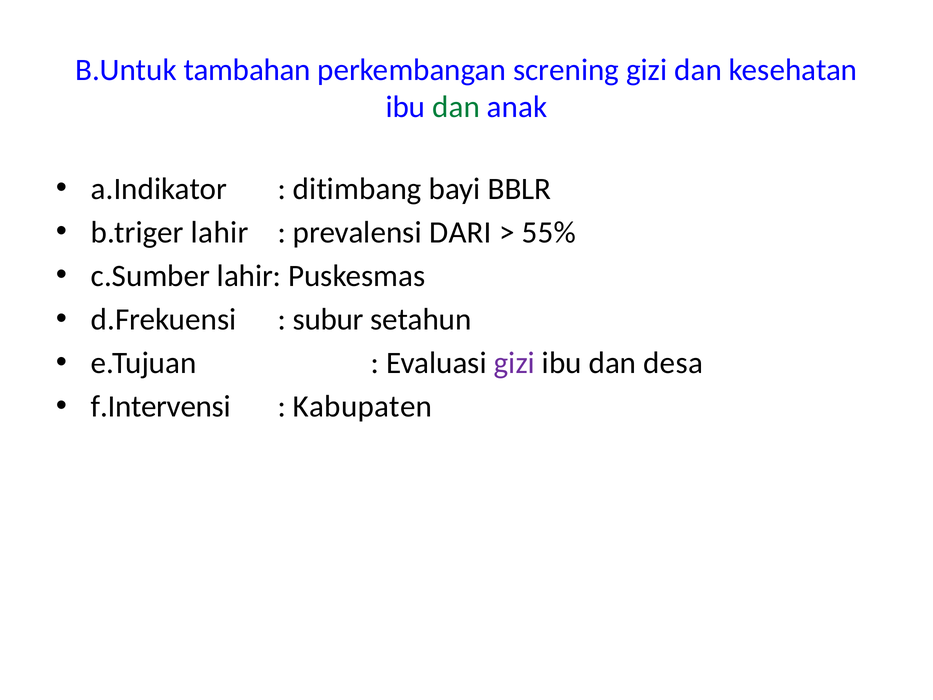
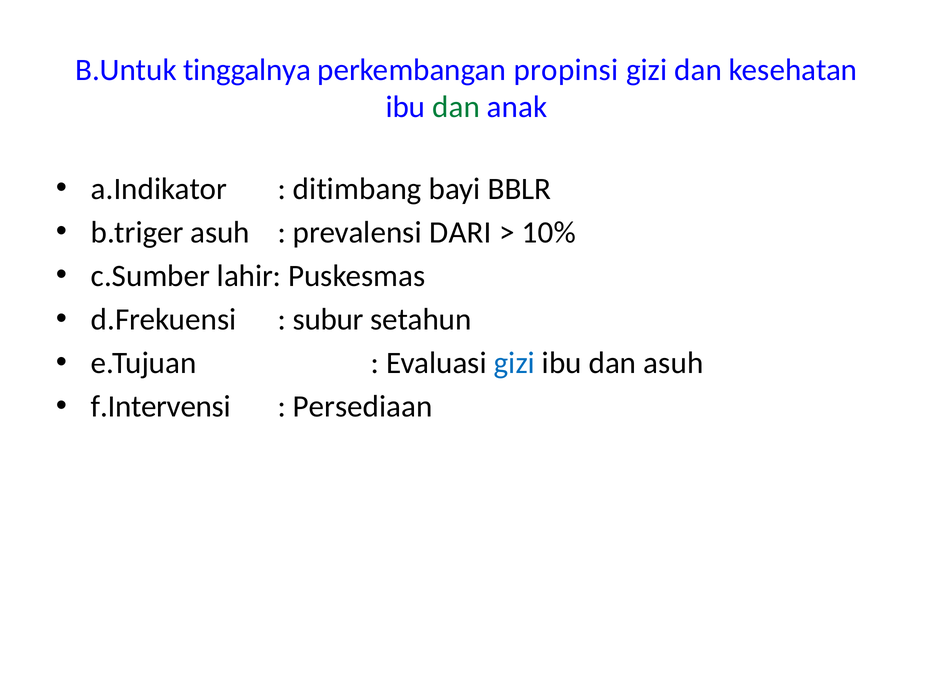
tambahan: tambahan -> tinggalnya (247, 70)
screning: screning -> propinsi (566, 70)
b.triger lahir: lahir -> asuh (220, 232)
55%: 55% -> 10% (549, 232)
gizi colour: purple -> blue (514, 363)
dan desa: desa -> asuh (673, 363)
Kabupaten: Kabupaten -> Persediaan (363, 406)
